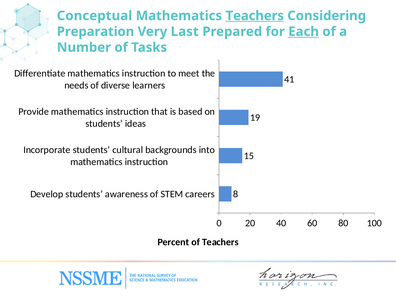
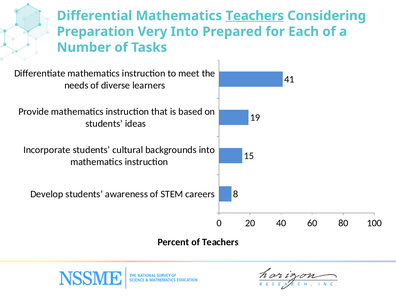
Conceptual: Conceptual -> Differential (95, 16)
Very Last: Last -> Into (185, 32)
Each underline: present -> none (304, 32)
